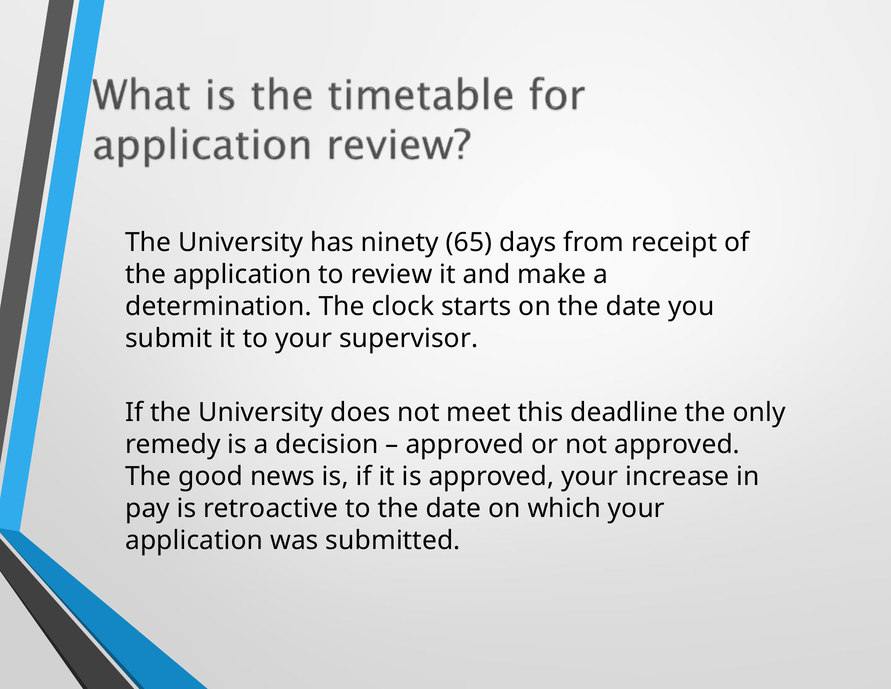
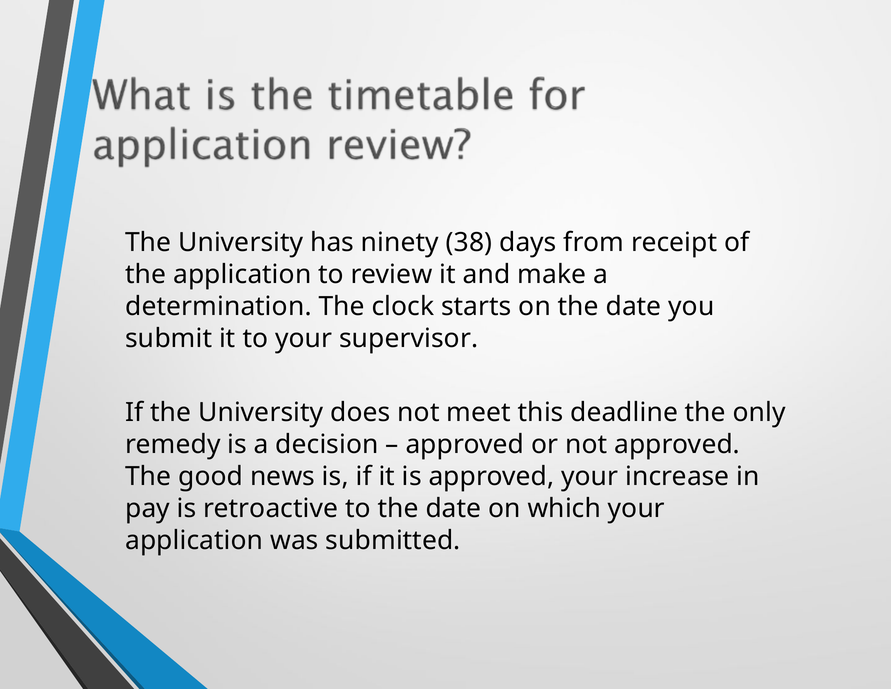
65: 65 -> 38 (469, 242)
